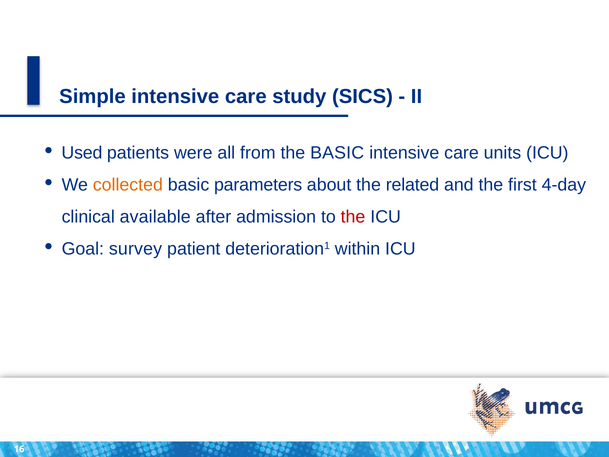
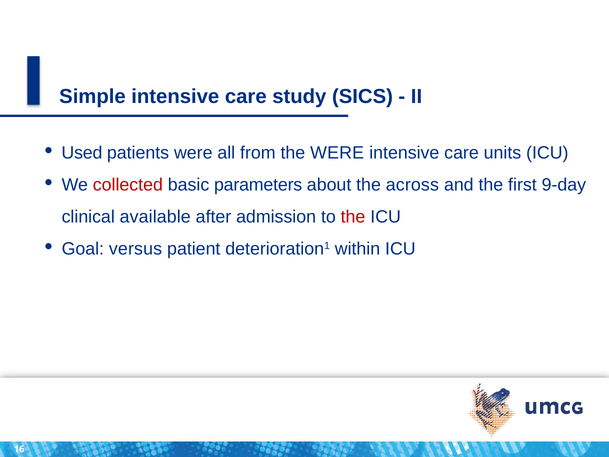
the BASIC: BASIC -> WERE (337, 153)
collected colour: orange -> red (128, 185)
related: related -> across (412, 185)
4-day: 4-day -> 9-day (564, 185)
survey: survey -> versus (135, 249)
